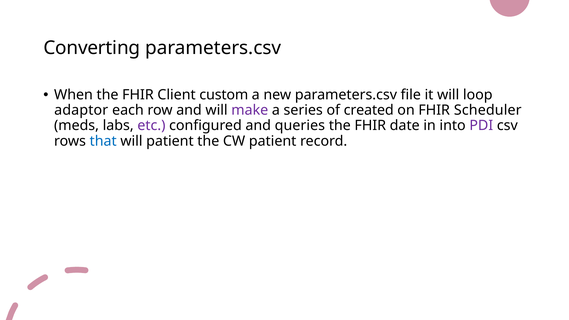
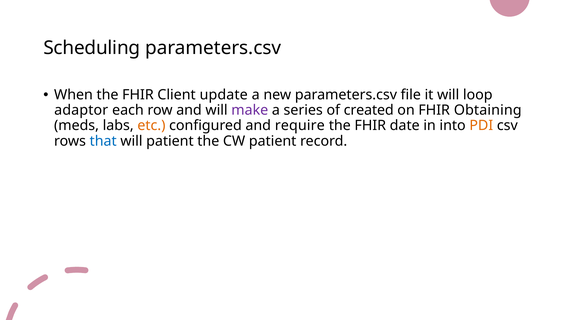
Converting: Converting -> Scheduling (92, 48)
custom: custom -> update (224, 95)
Scheduler: Scheduler -> Obtaining (488, 110)
etc colour: purple -> orange (151, 126)
queries: queries -> require (300, 126)
PDI colour: purple -> orange (481, 126)
